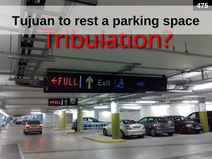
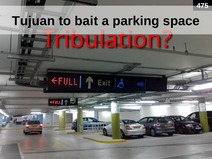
rest: rest -> bait (86, 21)
